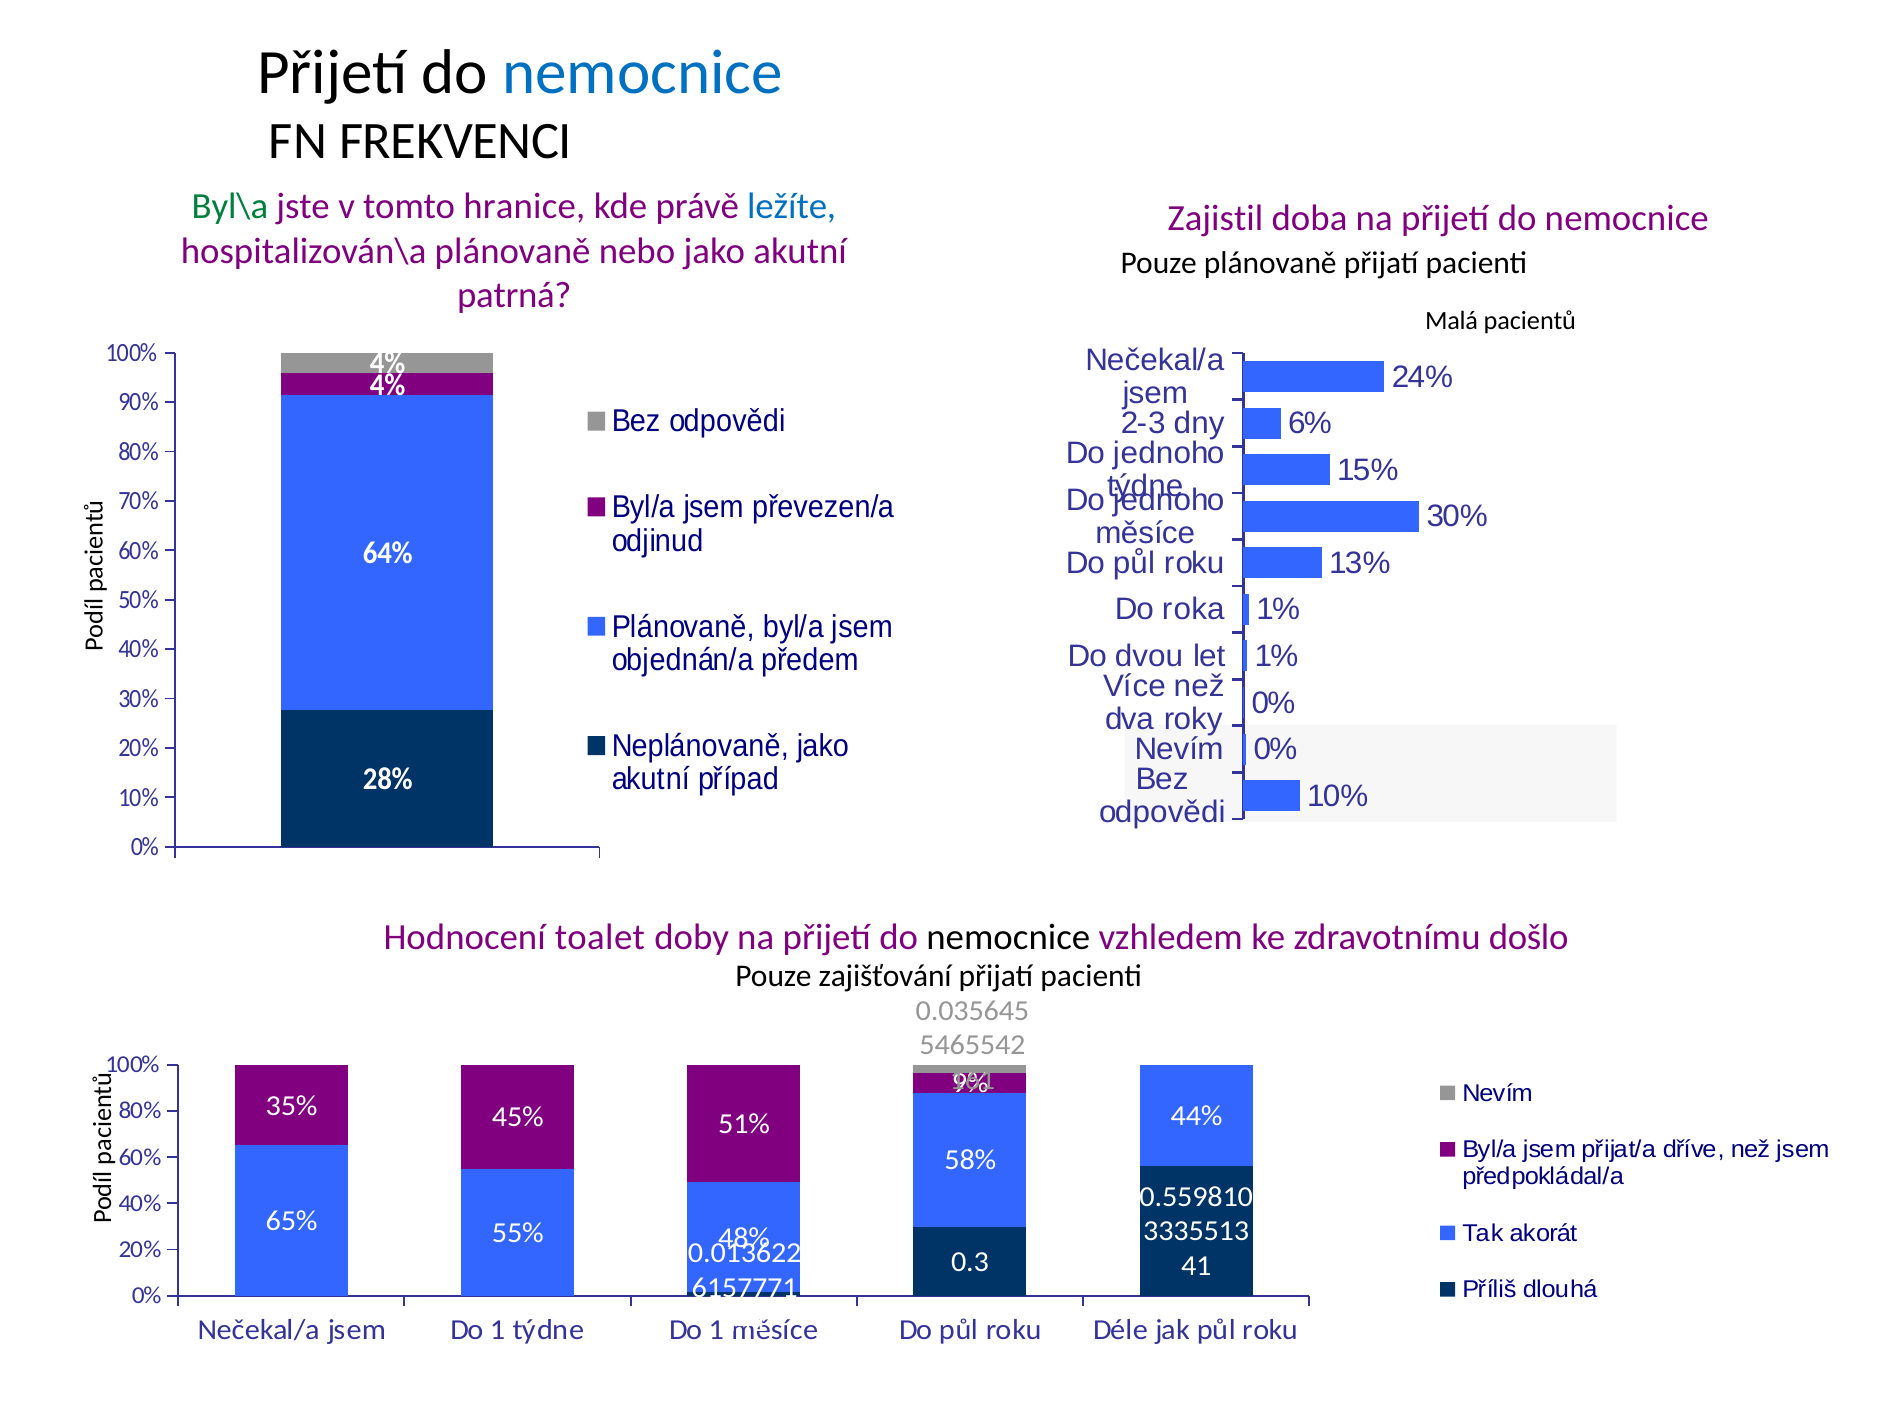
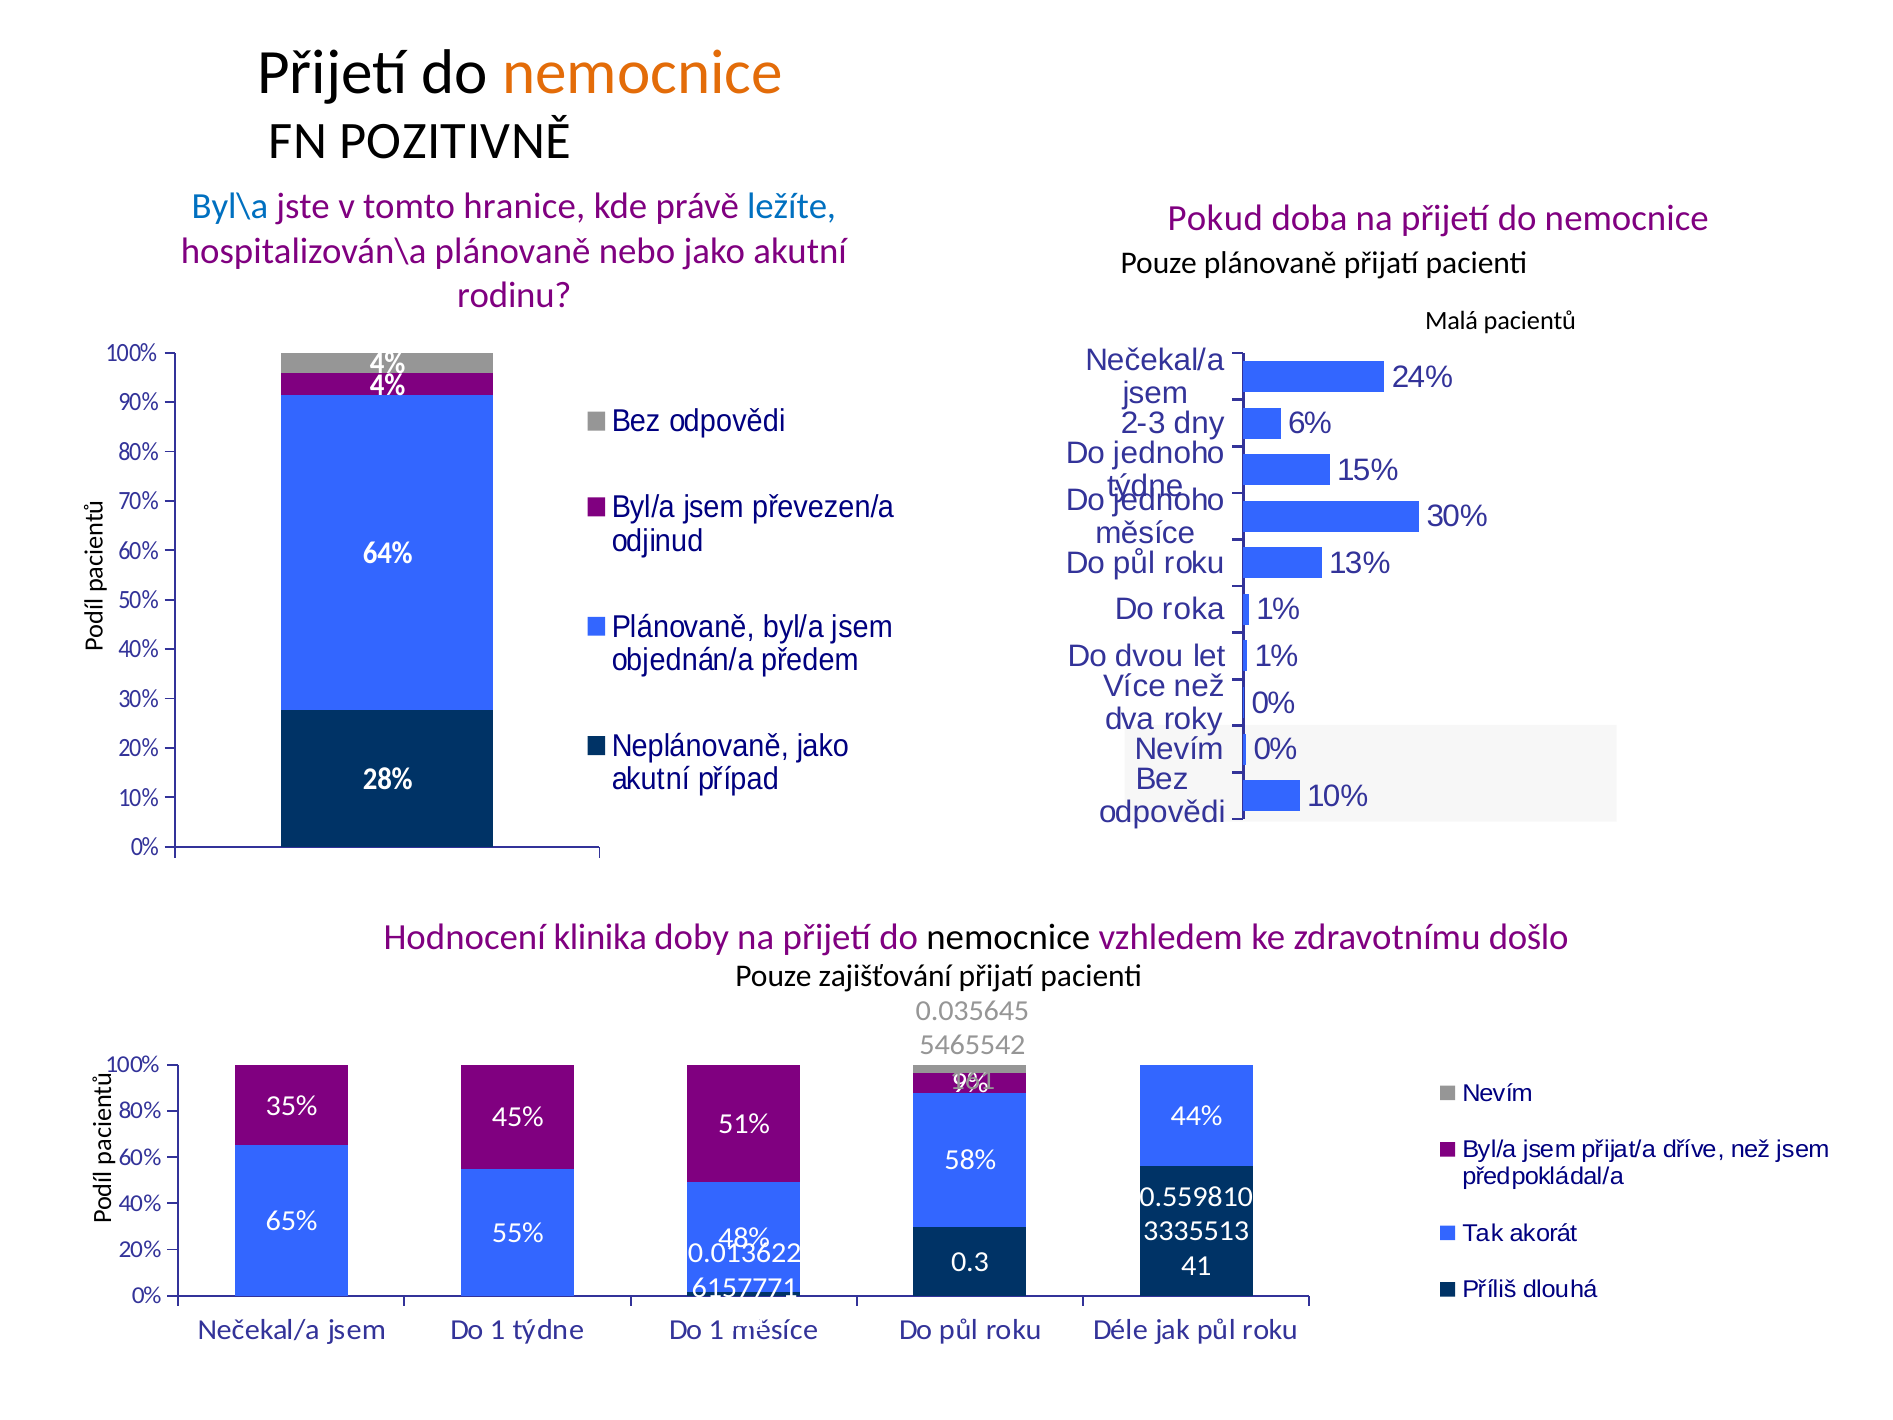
nemocnice colour: blue -> orange (642, 73)
FREKVENCI: FREKVENCI -> POZITIVNĚ (455, 142)
Byl\a colour: green -> blue (230, 207)
Zajistil: Zajistil -> Pokud (1215, 218)
patrná: patrná -> rodinu (514, 295)
toalet: toalet -> klinika (600, 938)
